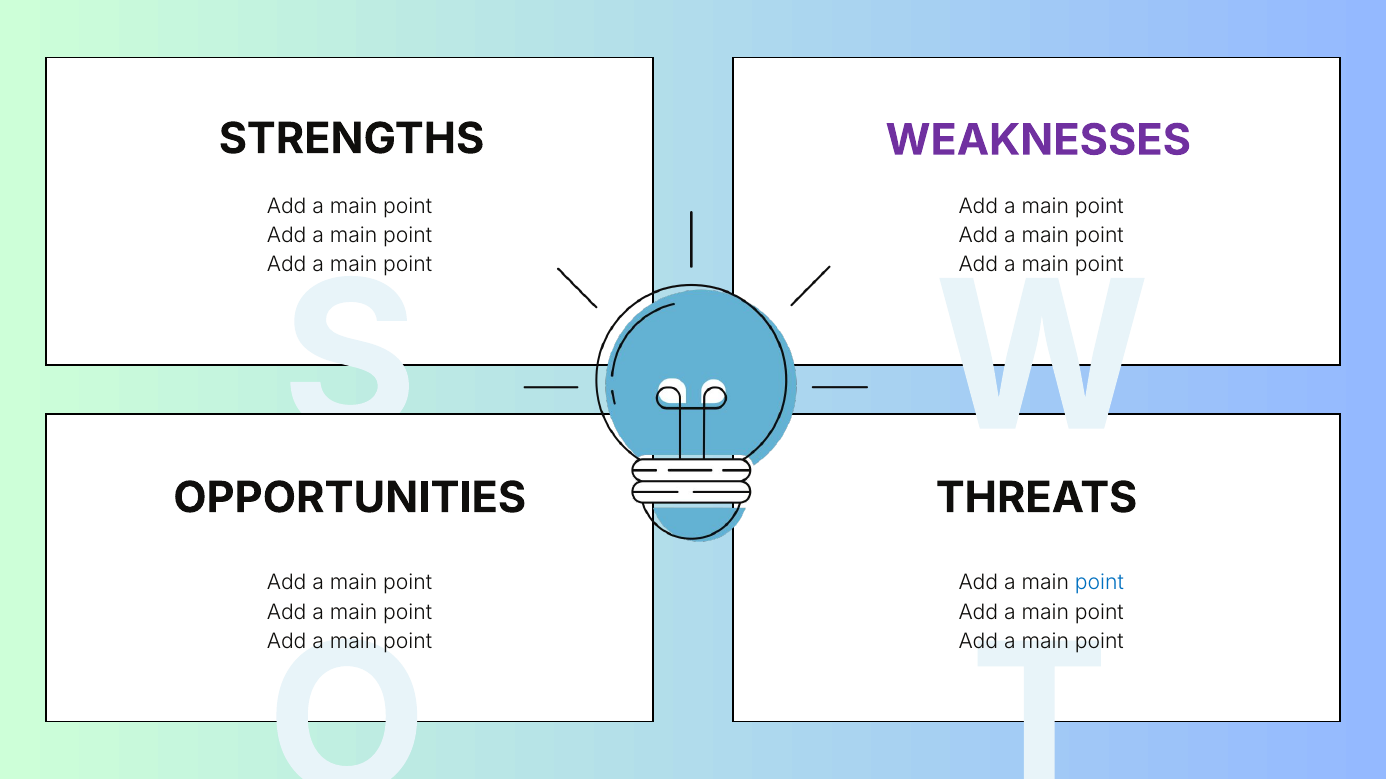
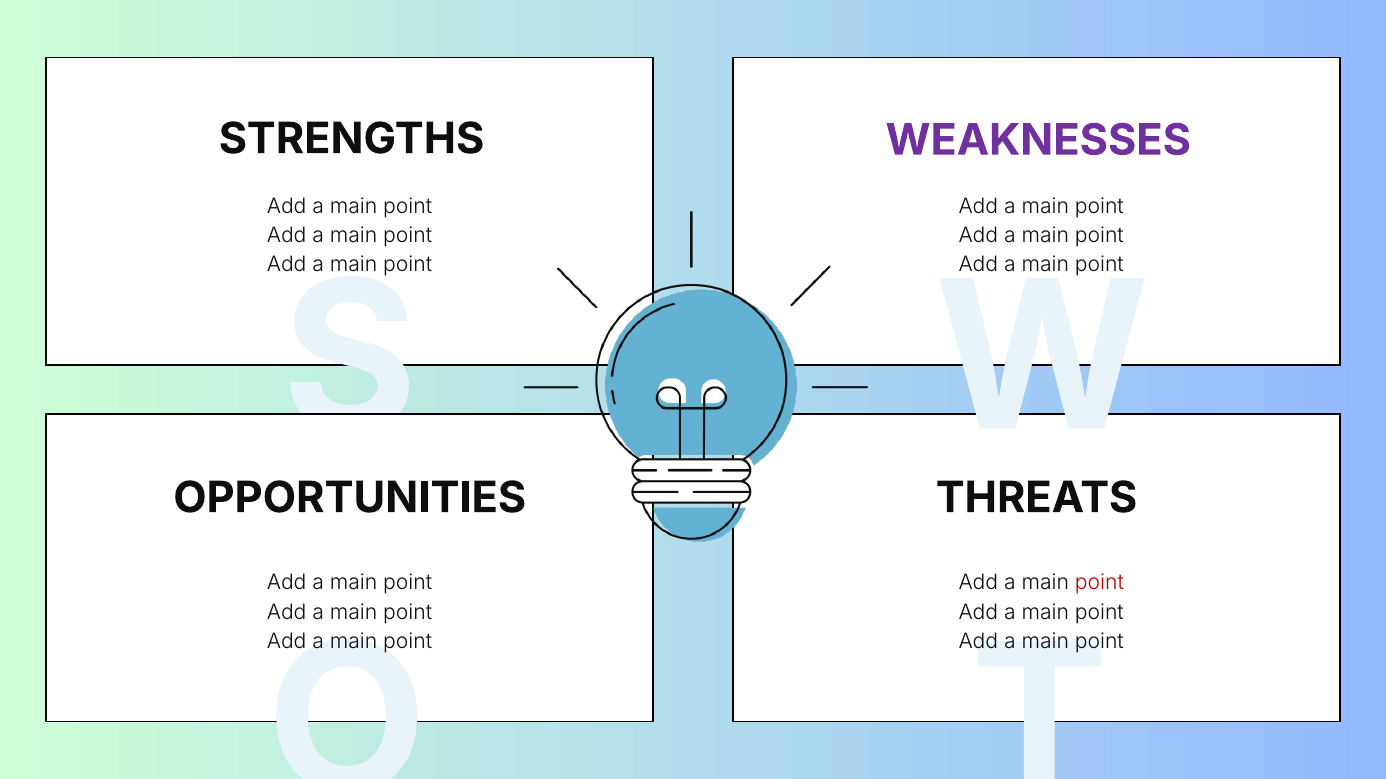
point colour: blue -> red (1099, 583)
